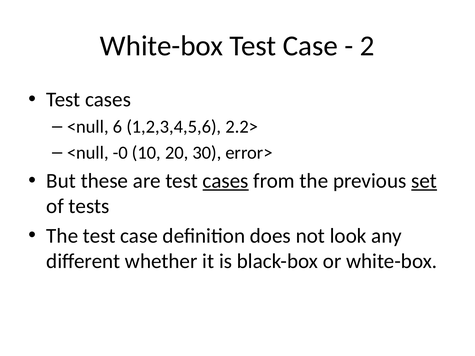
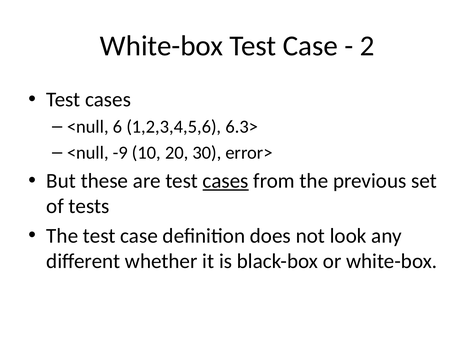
2.2>: 2.2> -> 6.3> (242, 127)
-0: -0 -> -9 (120, 153)
set underline: present -> none (424, 181)
